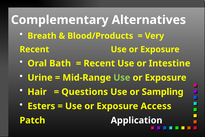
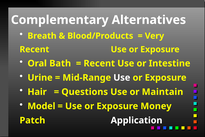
Use colour: light green -> white (122, 77)
Sampling: Sampling -> Maintain (163, 92)
Esters: Esters -> Model (41, 106)
Access: Access -> Money (156, 106)
